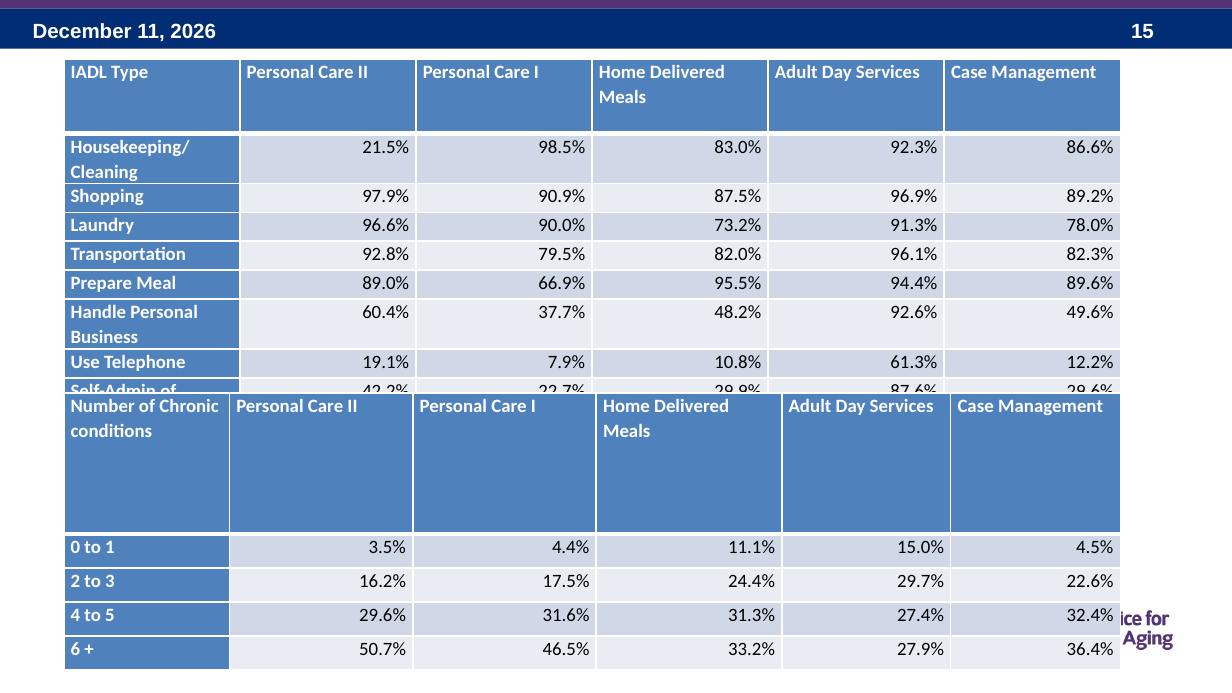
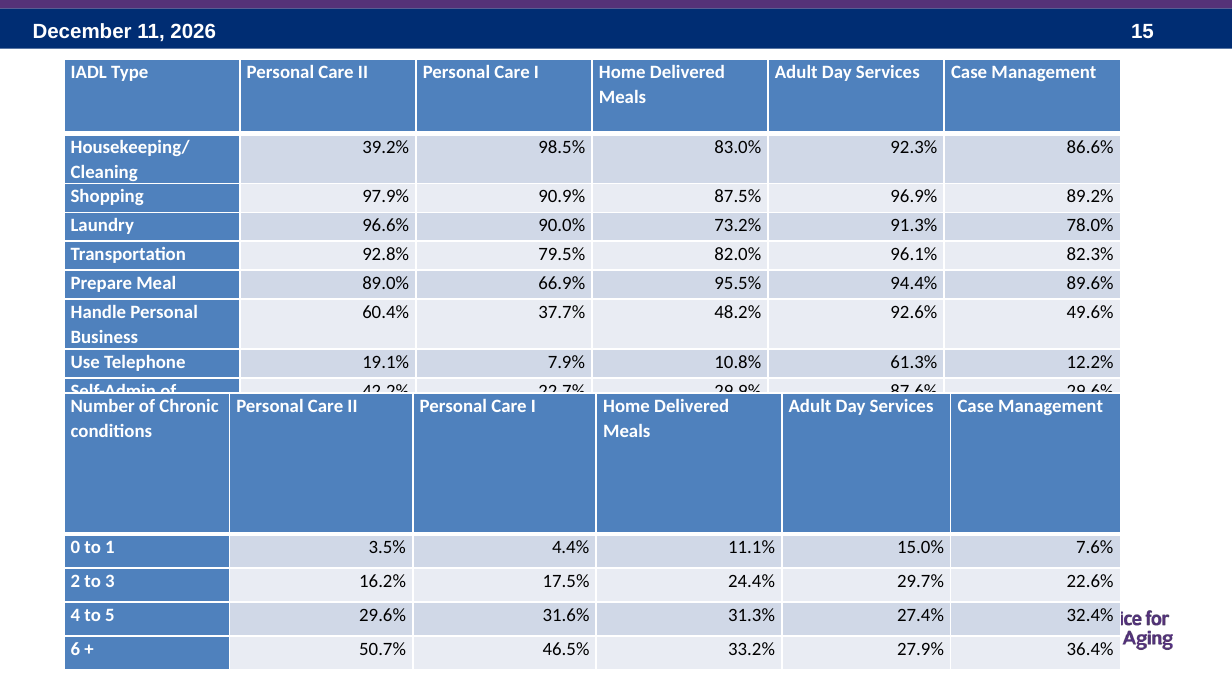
21.5%: 21.5% -> 39.2% (386, 147)
4.5%: 4.5% -> 7.6% (1095, 547)
